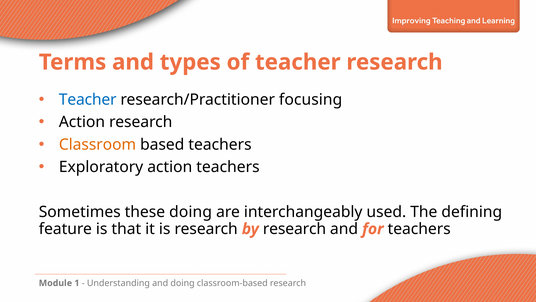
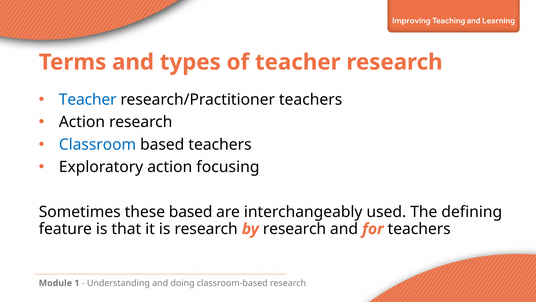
research/Practitioner focusing: focusing -> teachers (311, 99)
Classroom colour: orange -> blue (97, 144)
action teachers: teachers -> focusing (228, 167)
these doing: doing -> based (191, 212)
